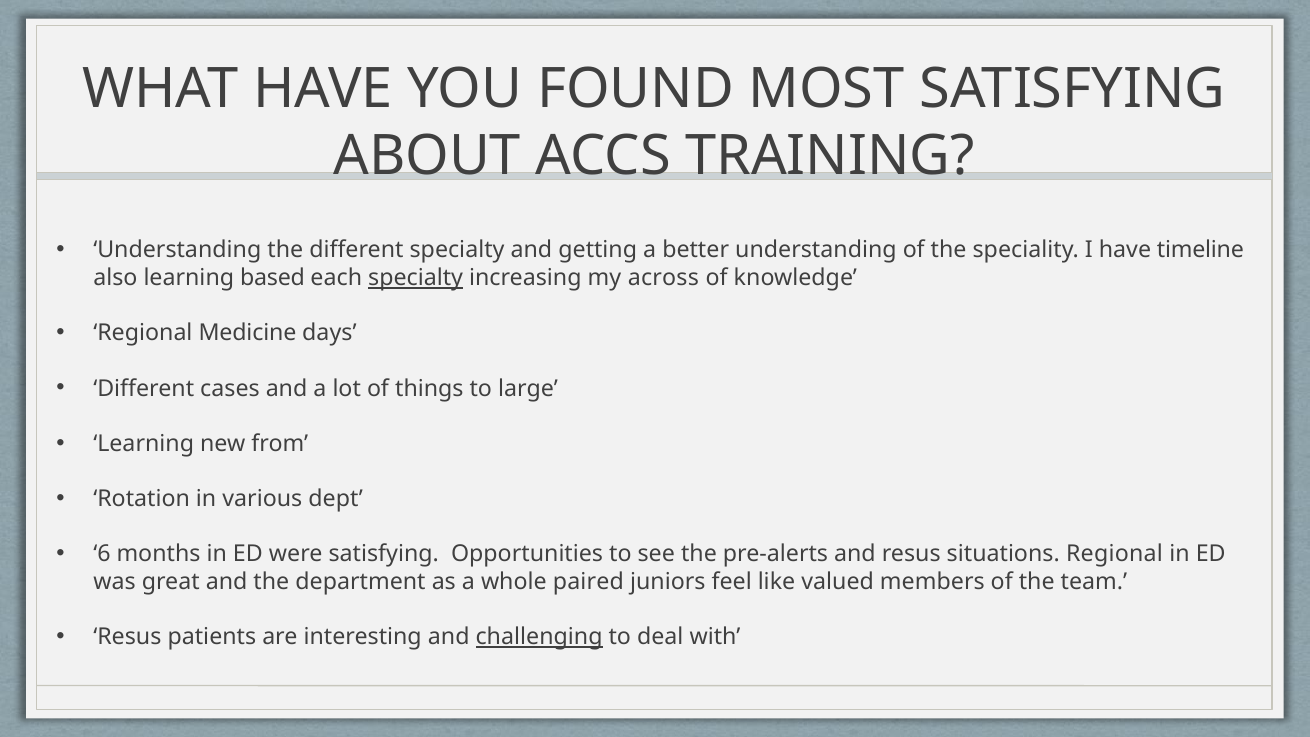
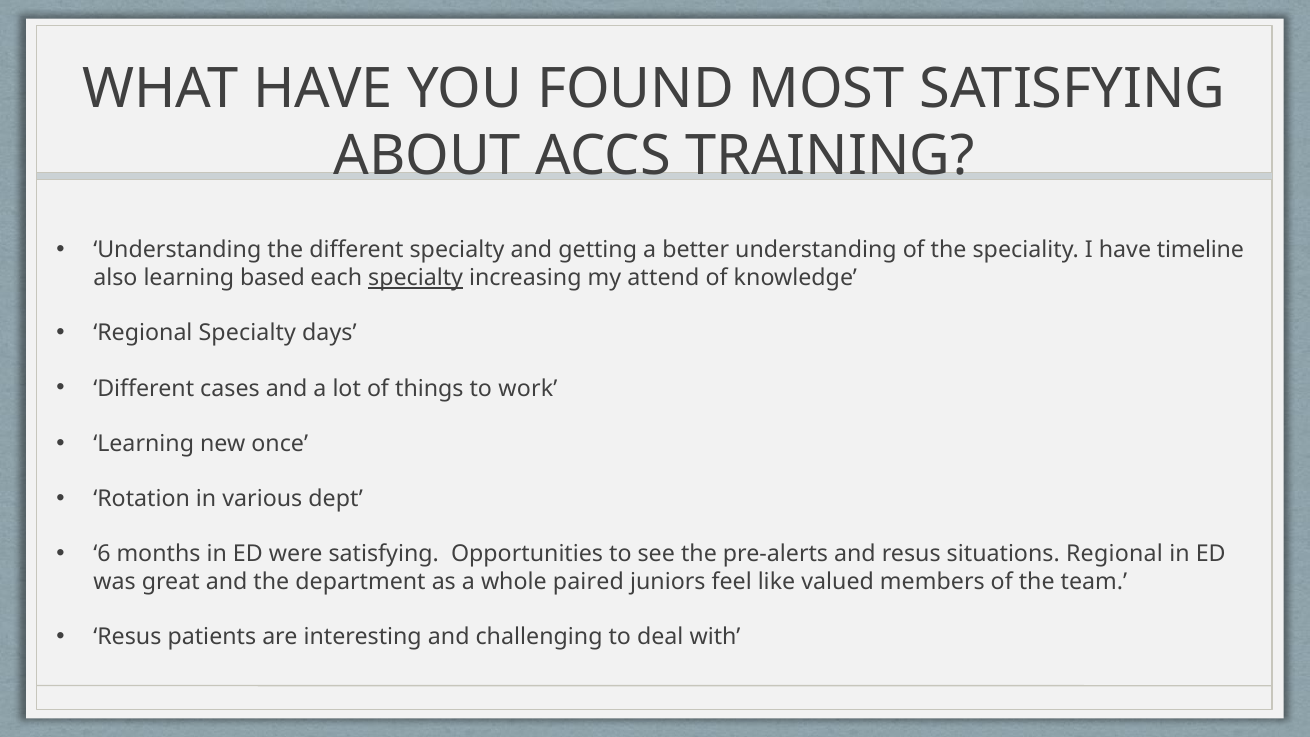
across: across -> attend (663, 278)
Regional Medicine: Medicine -> Specialty (247, 333)
large: large -> work (528, 388)
from: from -> once (280, 444)
challenging underline: present -> none (539, 637)
